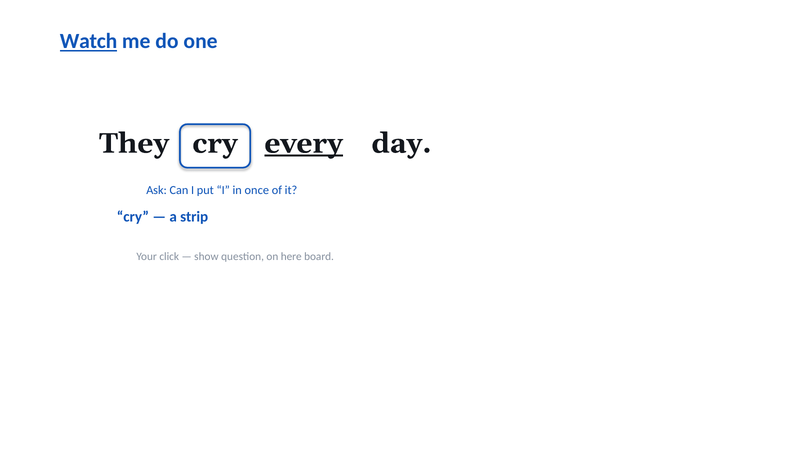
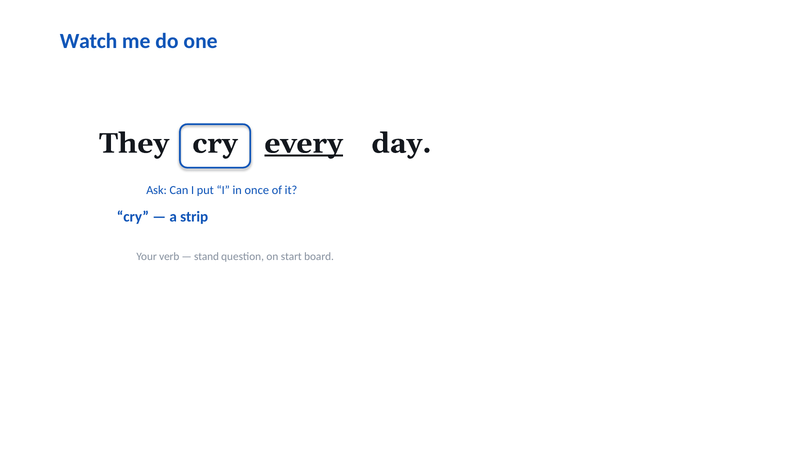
Watch underline: present -> none (89, 41)
click: click -> verb (169, 257)
show: show -> stand (206, 257)
here: here -> start (291, 257)
